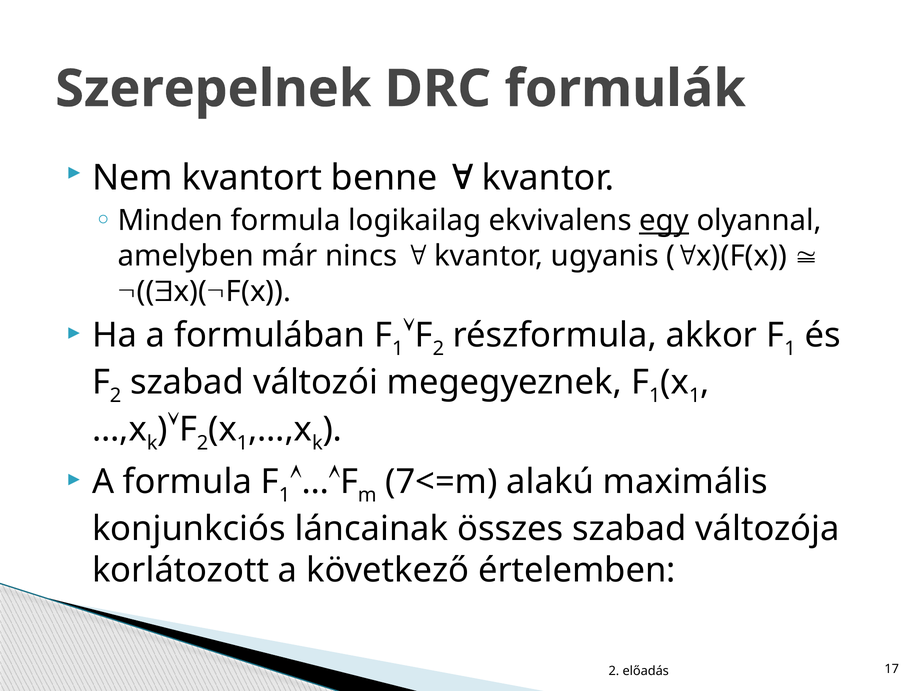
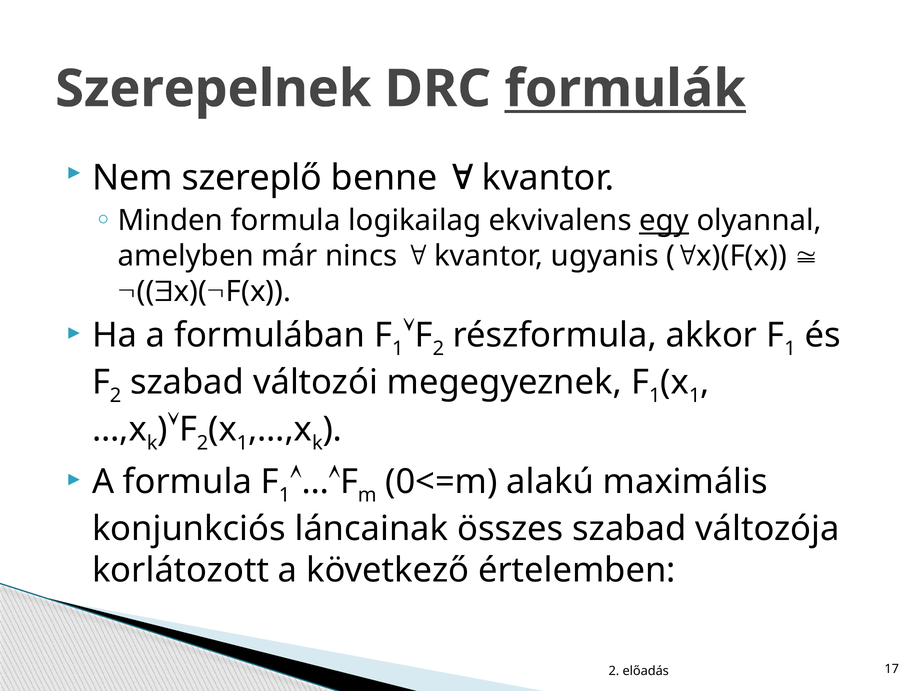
formulák underline: none -> present (625, 89)
kvantort: kvantort -> szereplő (252, 178)
7<=m: 7<=m -> 0<=m (441, 482)
